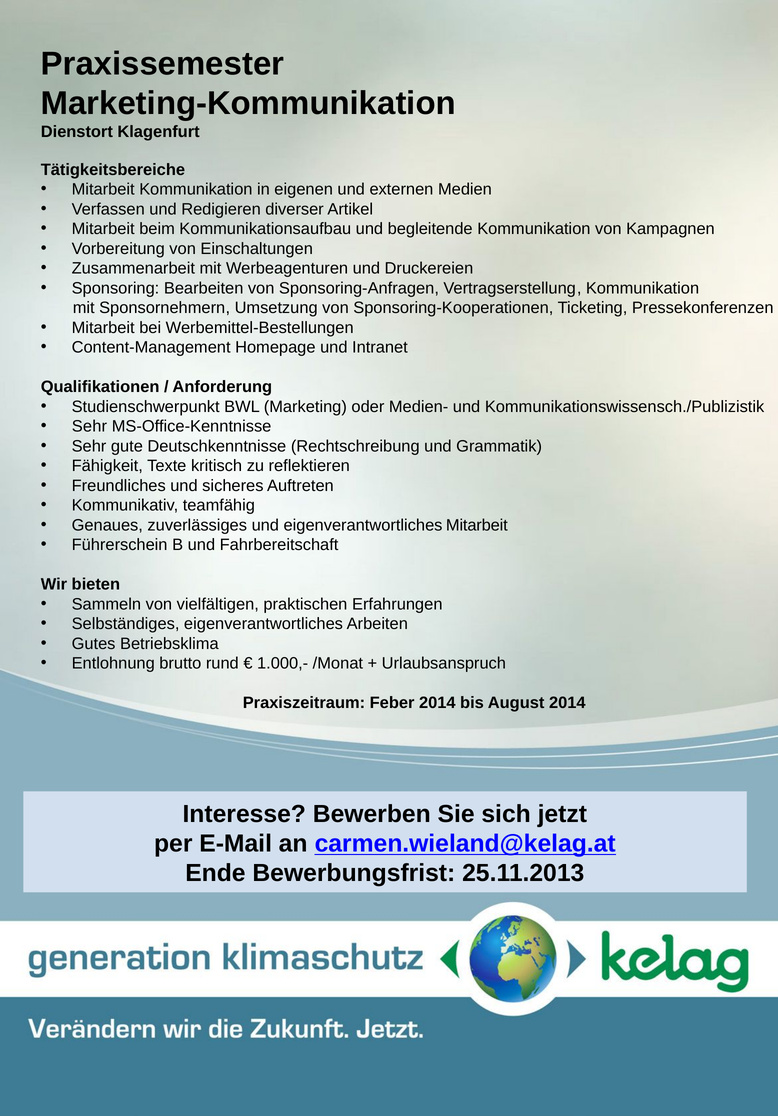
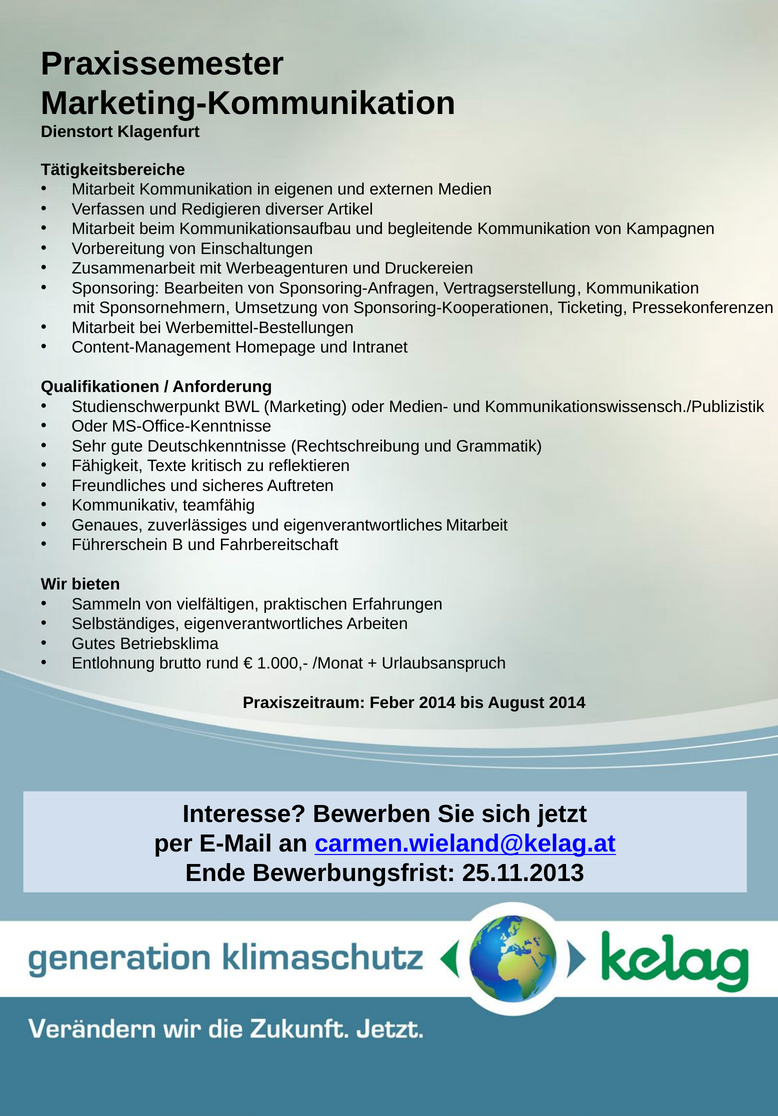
Sehr: Sehr -> Oder (90, 427)
